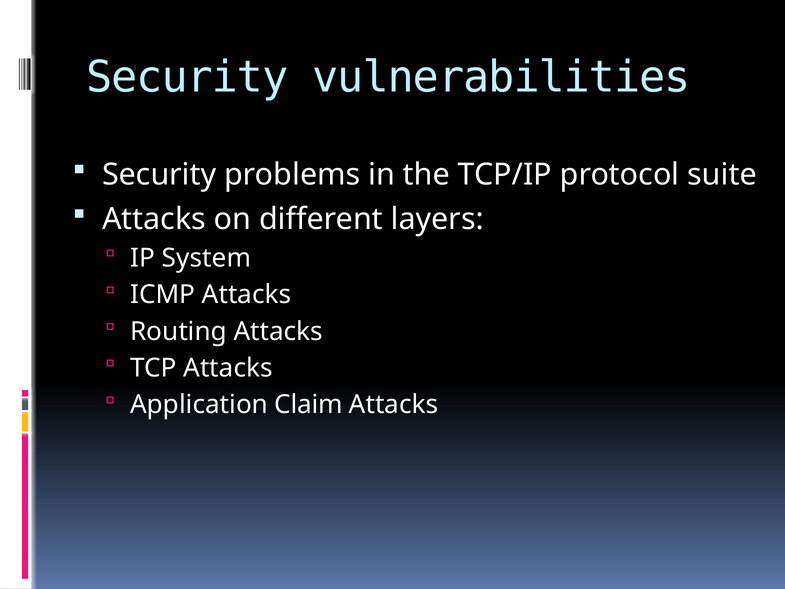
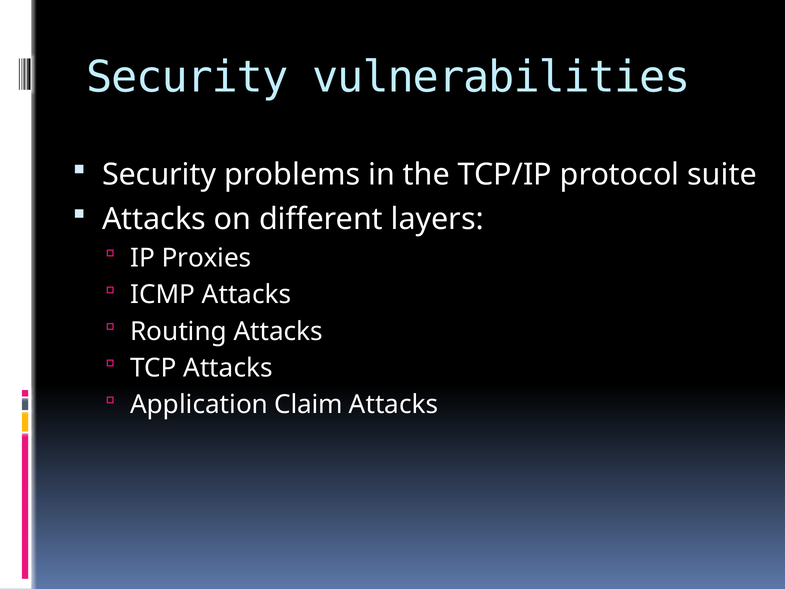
System: System -> Proxies (206, 258)
